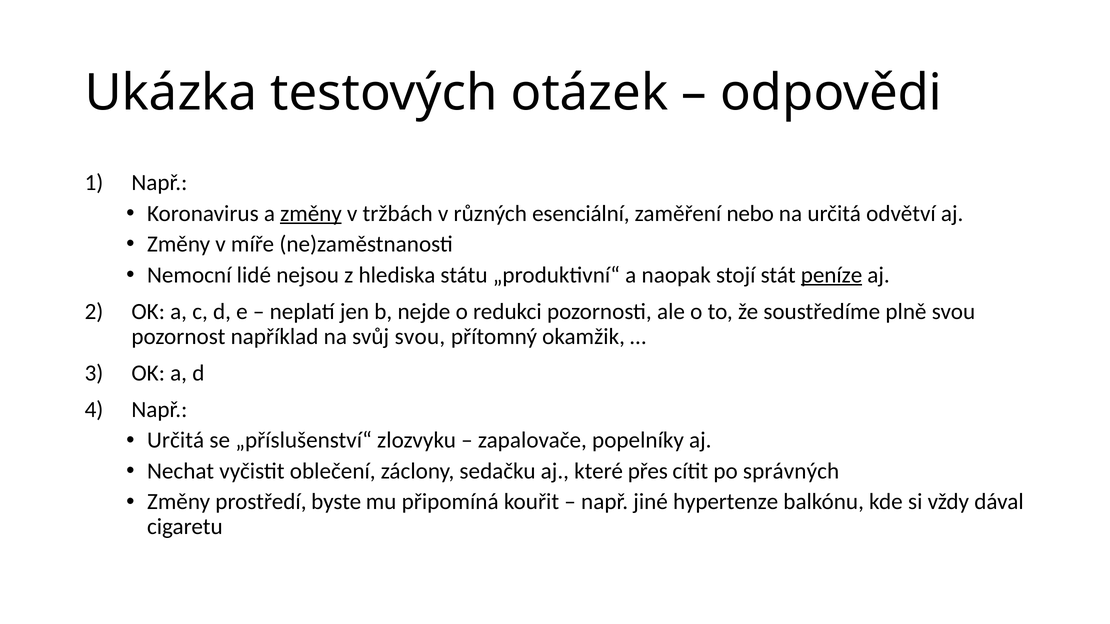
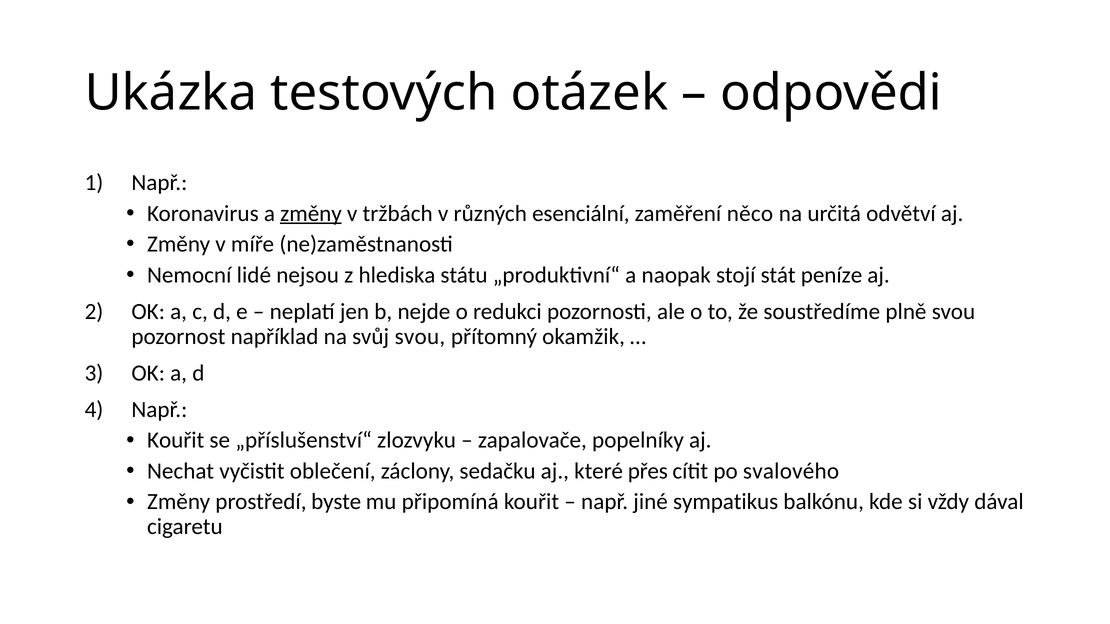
nebo: nebo -> něco (750, 214)
peníze underline: present -> none (832, 275)
Určitá: Určitá -> Kouřit (176, 441)
správných: správných -> svalového (791, 471)
hypertenze: hypertenze -> sympatikus (726, 502)
